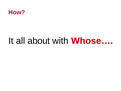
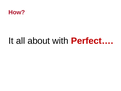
Whose…: Whose… -> Perfect… (92, 41)
